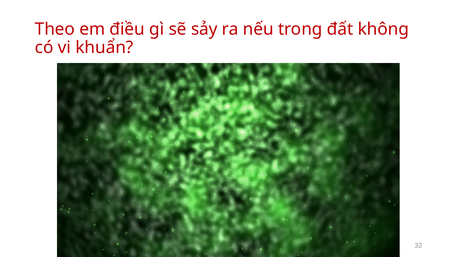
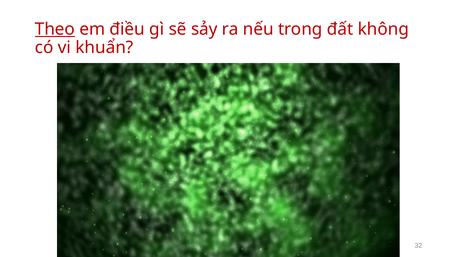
Theo underline: none -> present (55, 29)
